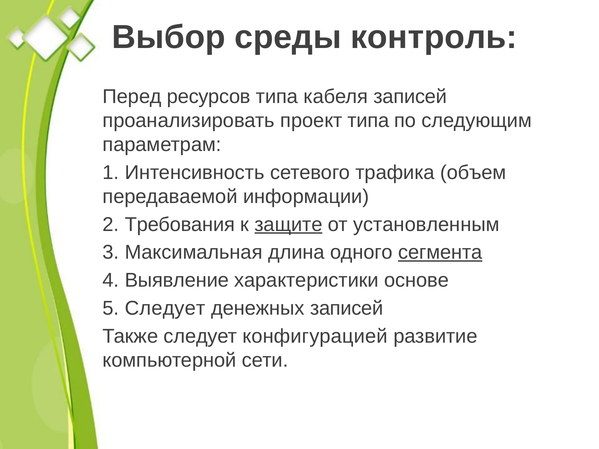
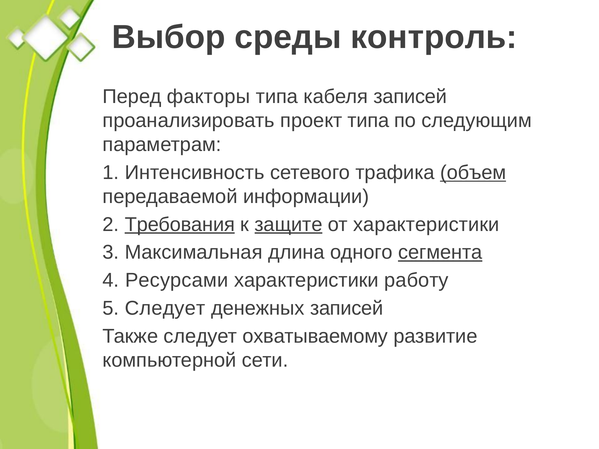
ресурсов: ресурсов -> факторы (209, 97)
объем underline: none -> present (473, 173)
Требования underline: none -> present (180, 225)
от установленным: установленным -> характеристики (426, 225)
Выявление: Выявление -> Ресурсами (177, 280)
основе: основе -> работу (416, 280)
конфигурацией: конфигурацией -> охватываемому (315, 336)
